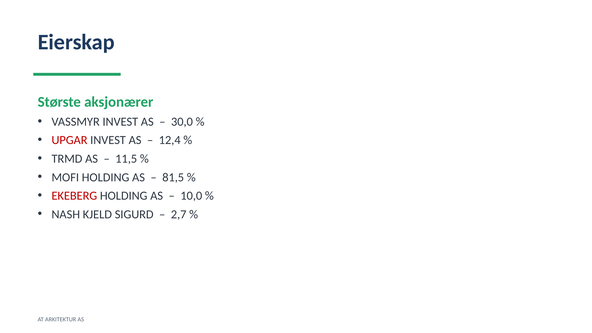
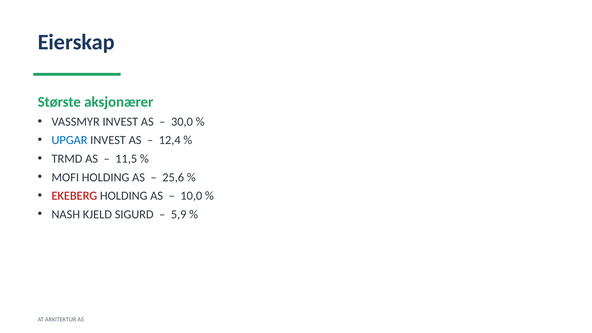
UPGAR colour: red -> blue (69, 140)
81,5: 81,5 -> 25,6 (173, 177)
2,7: 2,7 -> 5,9 (179, 214)
